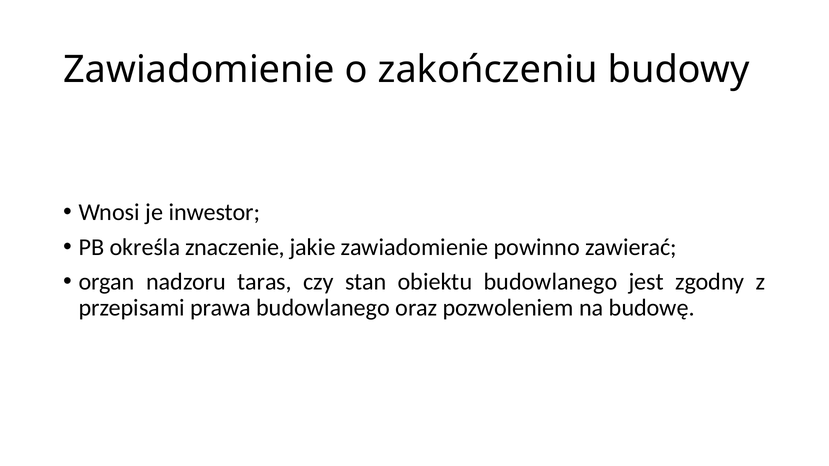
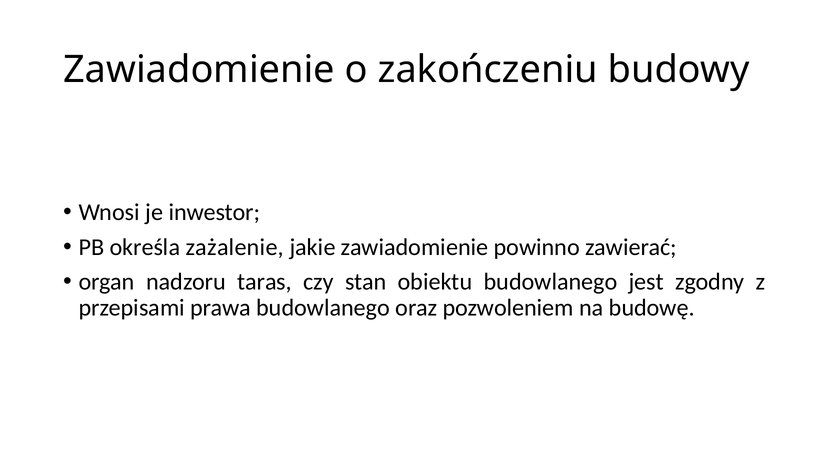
znaczenie: znaczenie -> zażalenie (235, 247)
